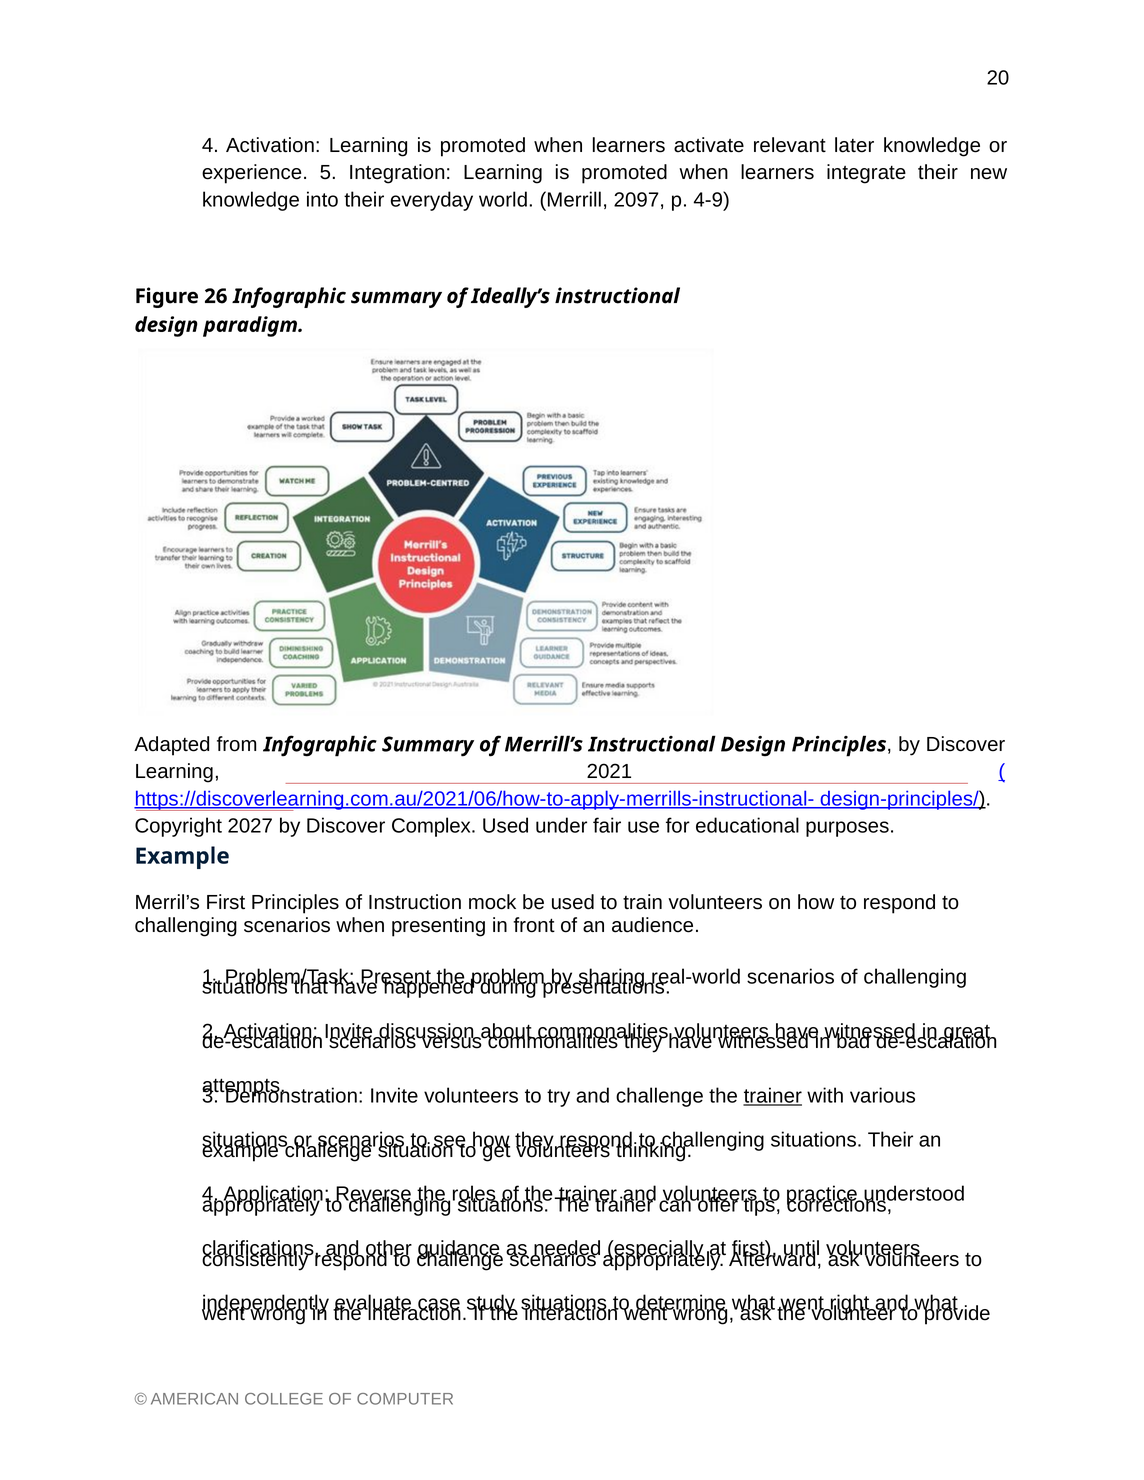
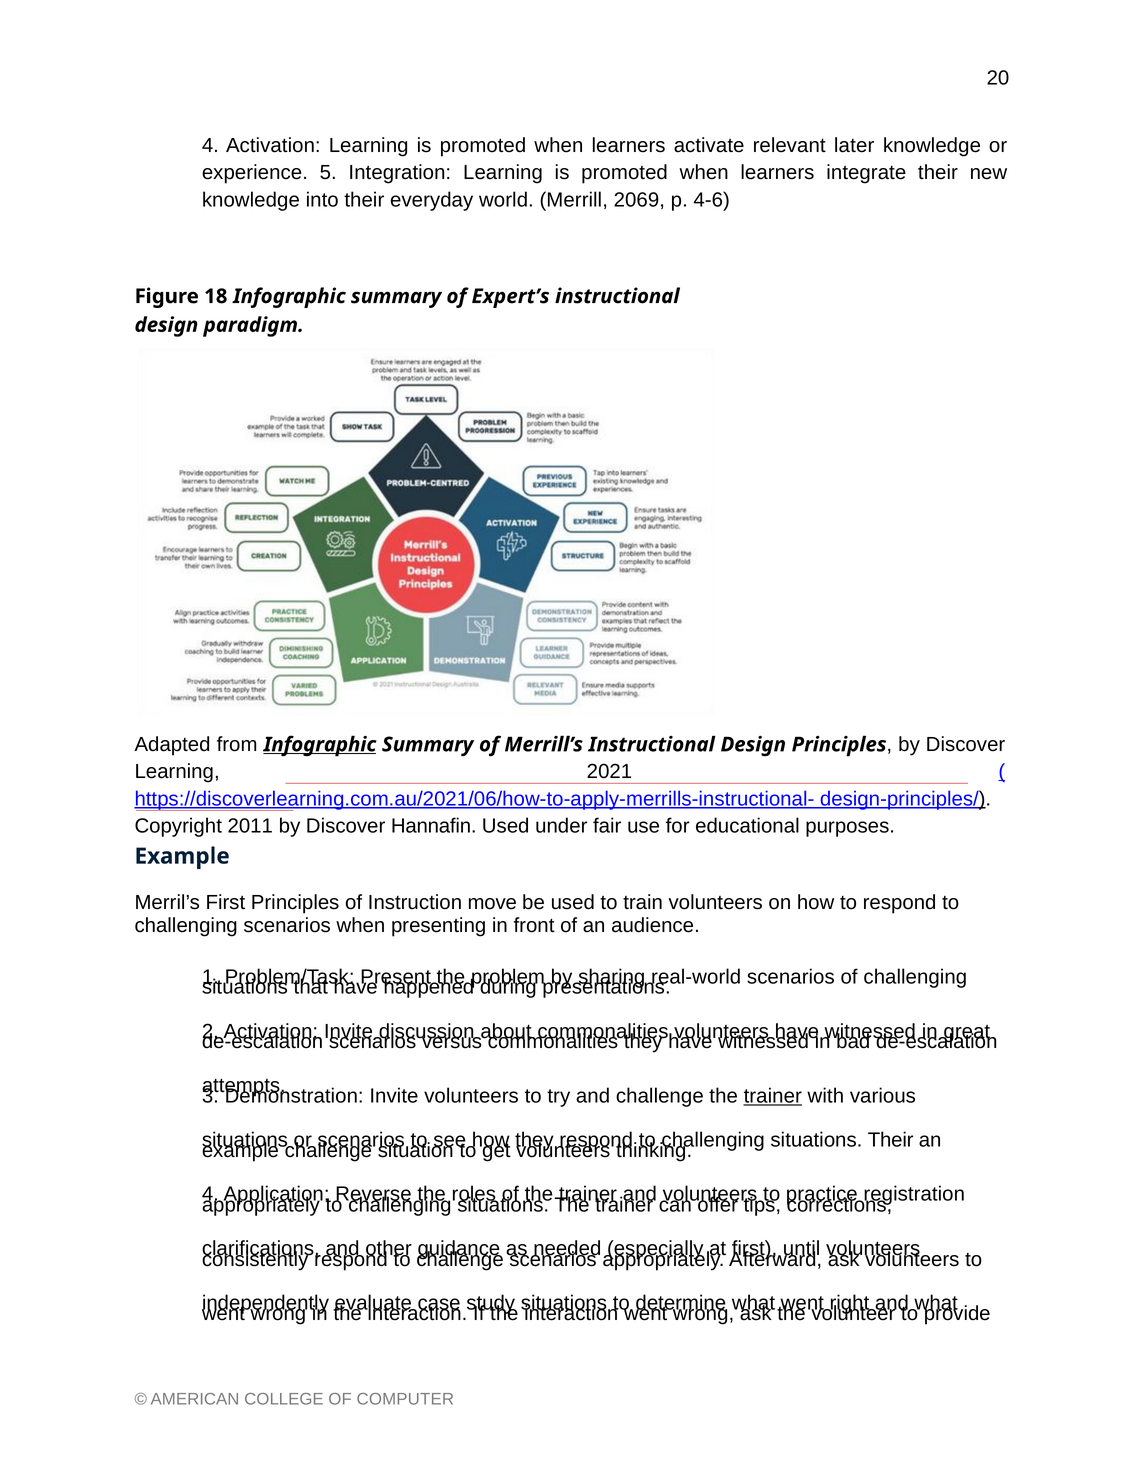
2097: 2097 -> 2069 (639, 200)
4-9: 4-9 -> 4-6 (712, 200)
26: 26 -> 18 (216, 296)
Ideally’s: Ideally’s -> Expert’s (511, 296)
Infographic underline: none -> present (320, 745)
2027: 2027 -> 2011 (250, 826)
Complex: Complex -> Hannafin (434, 826)
mock: mock -> move (492, 903)
understood: understood -> registration (914, 1195)
